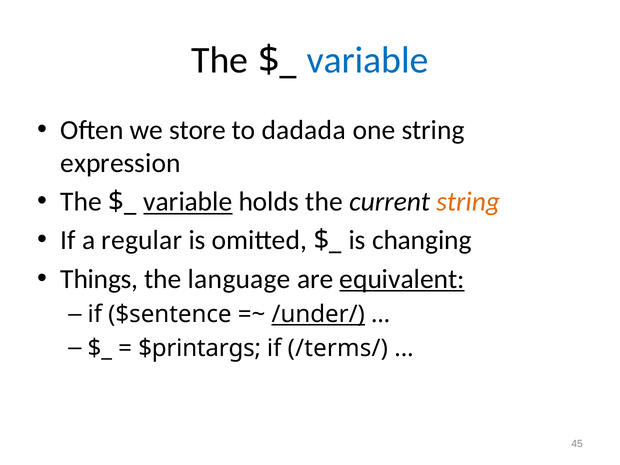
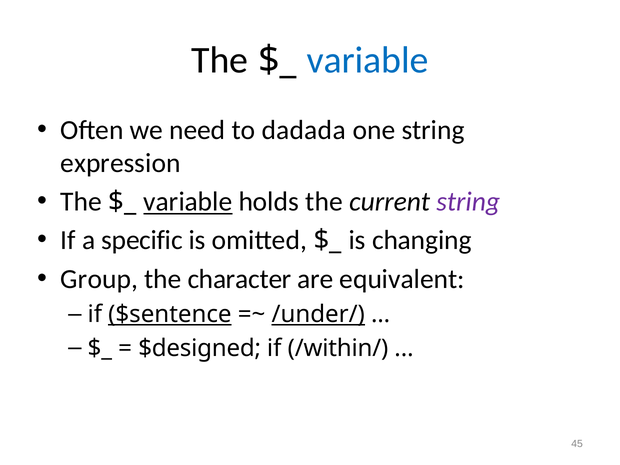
store: store -> need (197, 130)
string colour: orange -> purple (468, 202)
regular: regular -> specific (142, 240)
Things: Things -> Group (99, 279)
language: language -> character (240, 279)
equivalent underline: present -> none (402, 279)
$sentence underline: none -> present (170, 315)
$printargs: $printargs -> $designed (200, 348)
/terms/: /terms/ -> /within/ (338, 348)
